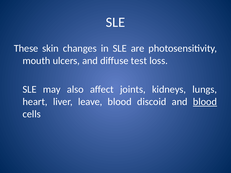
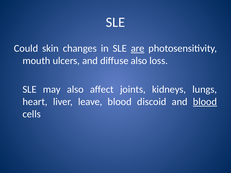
These: These -> Could (26, 48)
are underline: none -> present (138, 48)
diffuse test: test -> also (139, 61)
